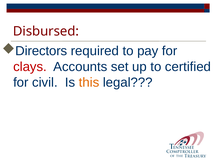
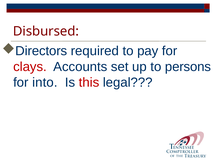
certified: certified -> persons (188, 67)
civil: civil -> into (45, 83)
this colour: orange -> red (89, 83)
